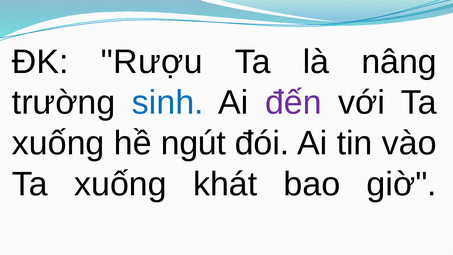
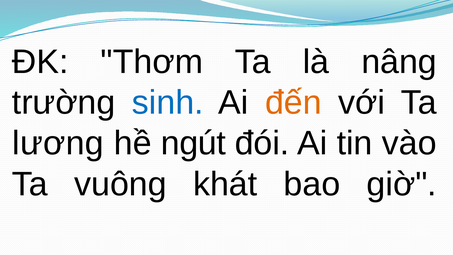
Rượu: Rượu -> Thơm (152, 62)
đến colour: purple -> orange (293, 103)
xuống: xuống -> lương (58, 143)
xuống: xuống -> vuông (120, 184)
